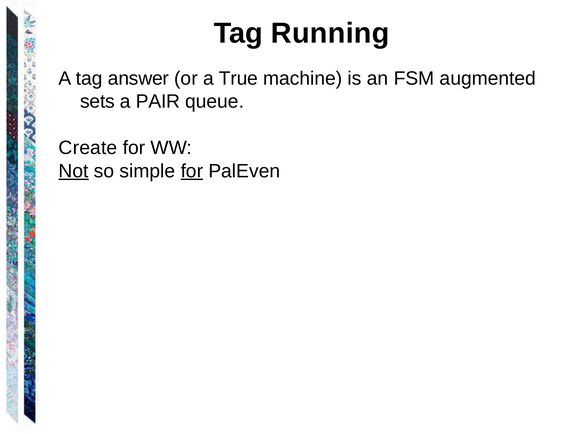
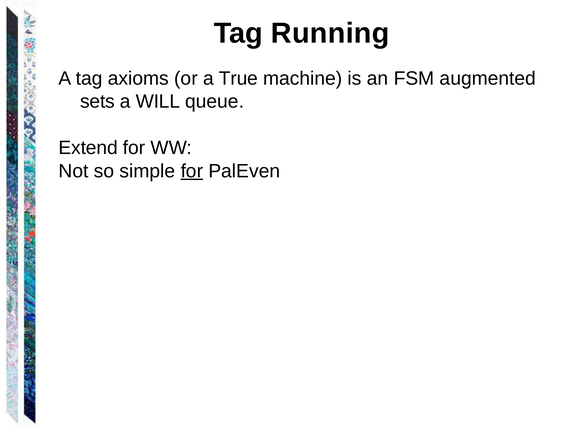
answer: answer -> axioms (138, 78)
PAIR: PAIR -> WILL (158, 101)
Create: Create -> Extend (88, 148)
Not underline: present -> none (74, 171)
